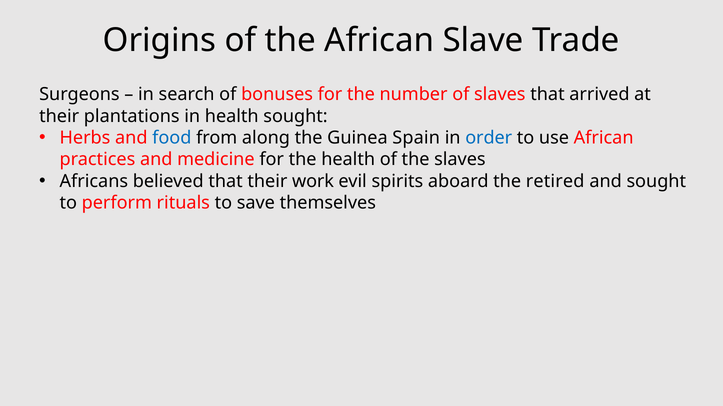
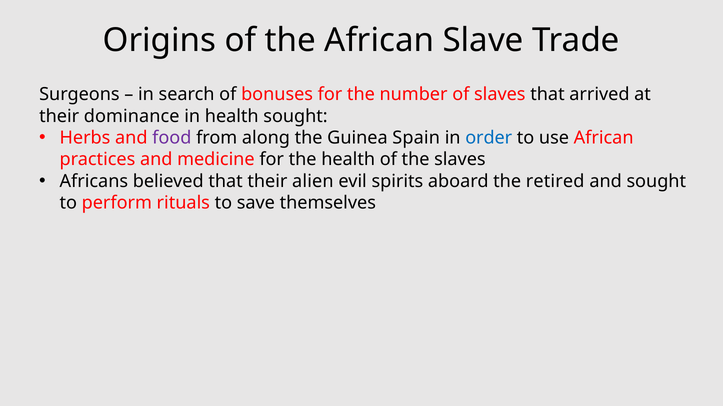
plantations: plantations -> dominance (132, 116)
food colour: blue -> purple (172, 138)
work: work -> alien (313, 181)
